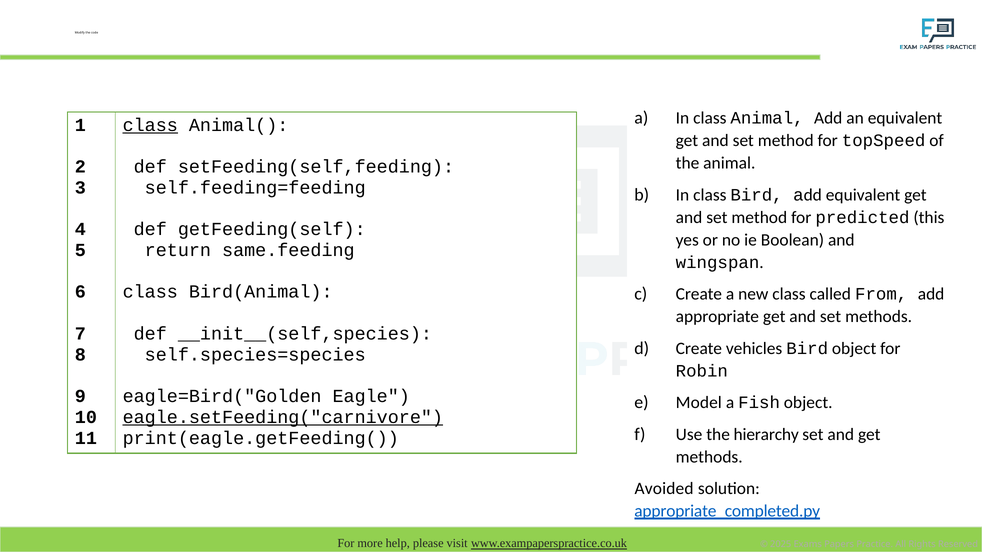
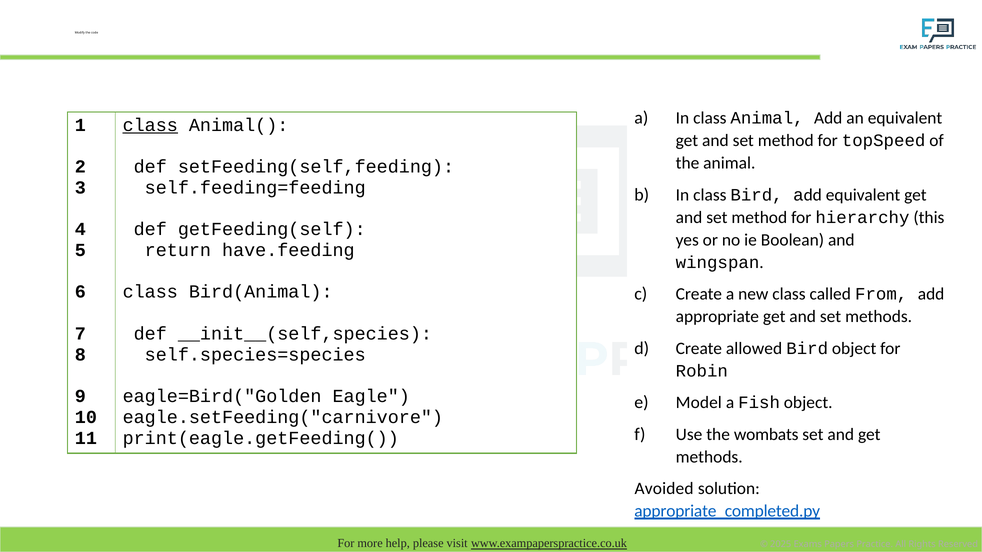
predicted: predicted -> hierarchy (862, 218)
same.feeding: same.feeding -> have.feeding (288, 250)
vehicles: vehicles -> allowed (754, 349)
eagle.setFeeding("carnivore underline: present -> none (283, 417)
hierarchy: hierarchy -> wombats (766, 435)
